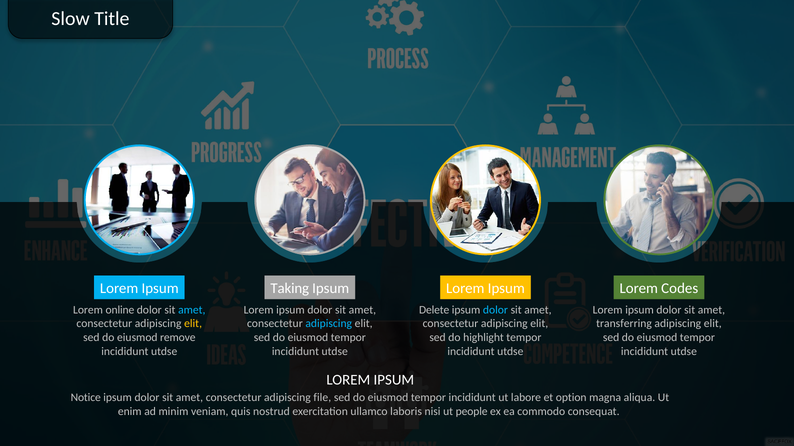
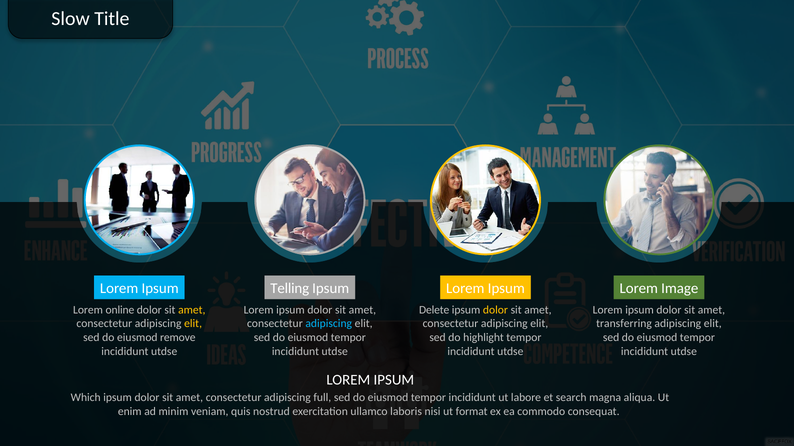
Taking: Taking -> Telling (290, 289)
Codes: Codes -> Image (680, 289)
amet colour: light blue -> yellow (192, 310)
dolor colour: light blue -> yellow (495, 310)
Notice: Notice -> Which (86, 398)
file: file -> full (322, 398)
option: option -> search (571, 398)
people: people -> format (472, 412)
